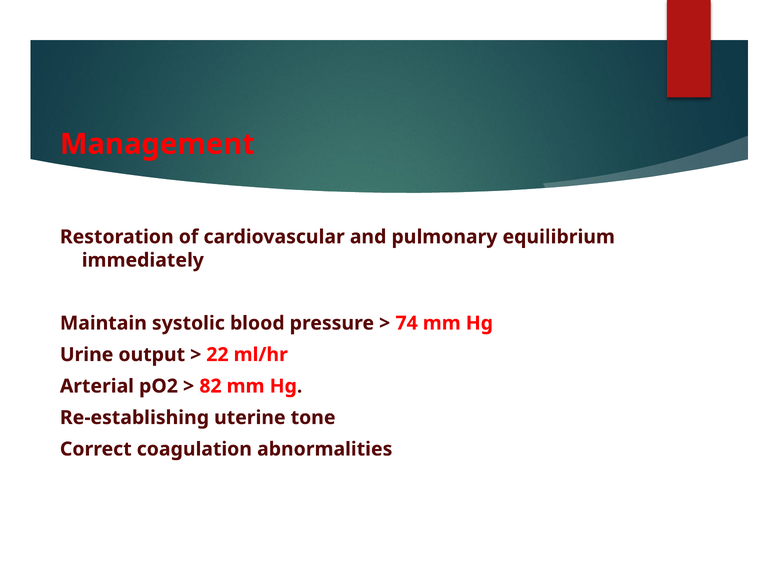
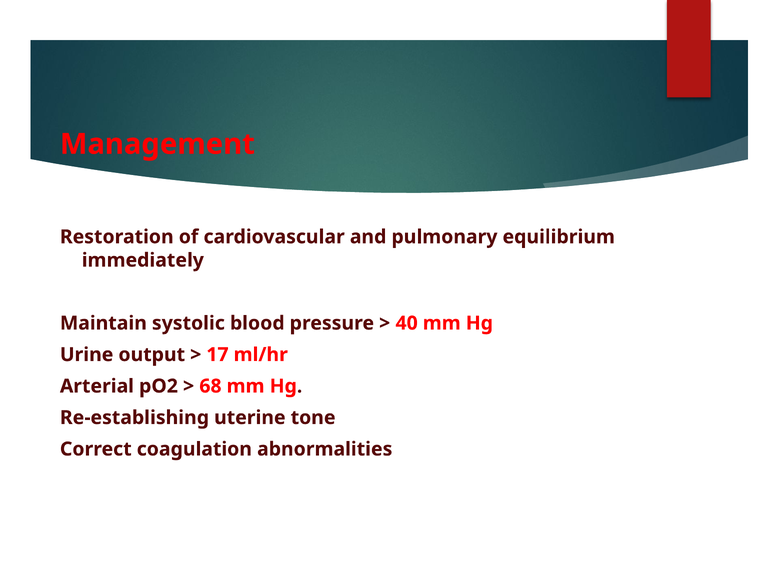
74: 74 -> 40 (407, 323)
22: 22 -> 17 (217, 355)
82: 82 -> 68 (210, 386)
